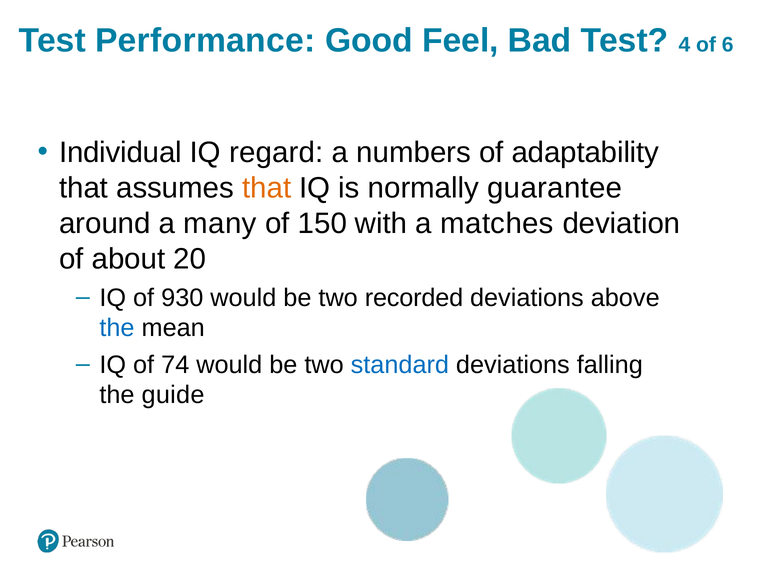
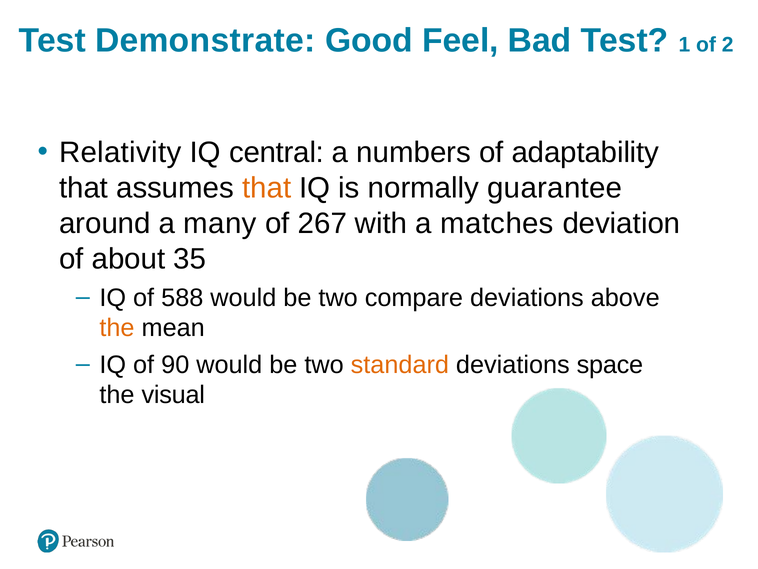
Performance: Performance -> Demonstrate (205, 40)
4: 4 -> 1 (684, 45)
6: 6 -> 2 (728, 45)
Individual: Individual -> Relativity (120, 152)
regard: regard -> central (277, 152)
150: 150 -> 267 (322, 223)
20: 20 -> 35 (190, 259)
930: 930 -> 588 (182, 297)
recorded: recorded -> compare (414, 297)
the colour: blue -> orange (117, 328)
74: 74 -> 90 (175, 364)
standard colour: blue -> orange (400, 364)
falling: falling -> space (610, 364)
guide: guide -> visual (173, 395)
